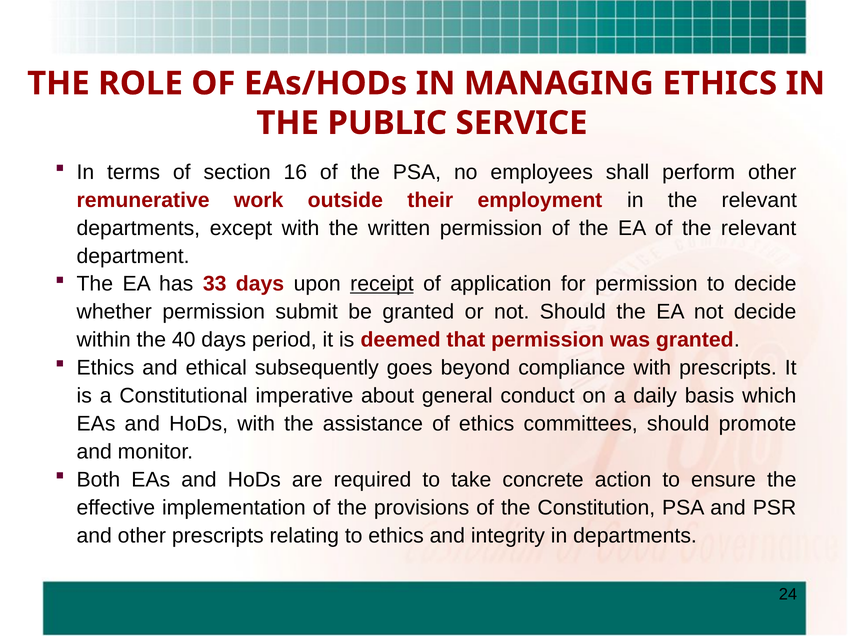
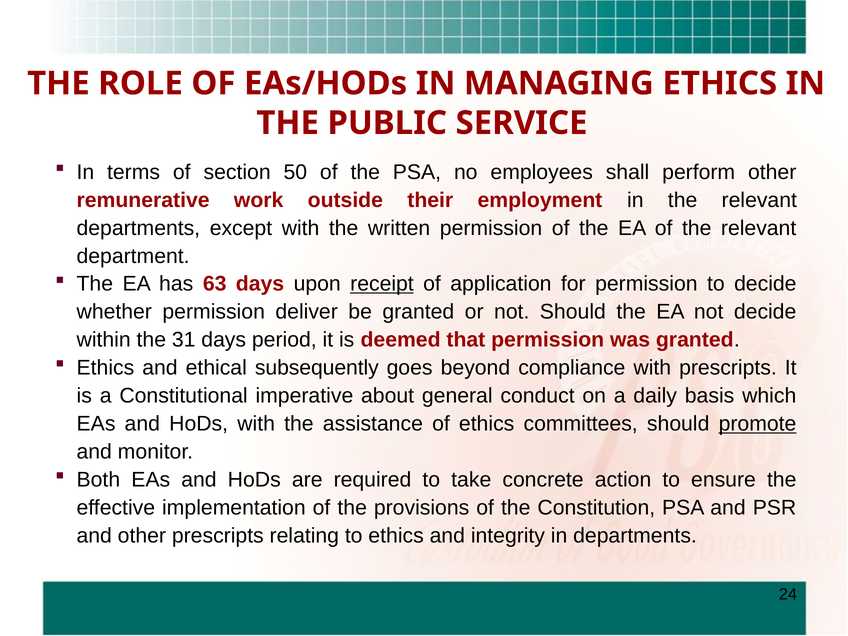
16: 16 -> 50 (295, 172)
33: 33 -> 63 (215, 284)
submit: submit -> deliver (307, 312)
40: 40 -> 31 (184, 340)
promote underline: none -> present (758, 424)
